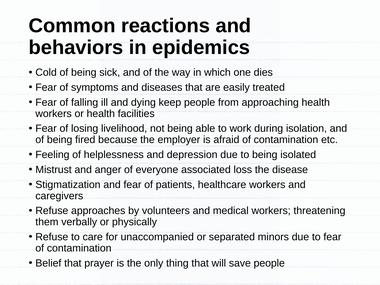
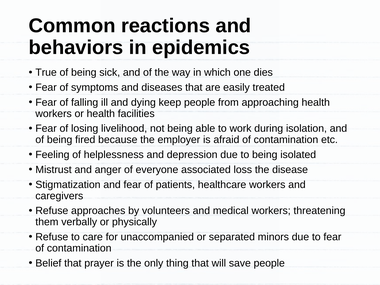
Cold: Cold -> True (46, 73)
